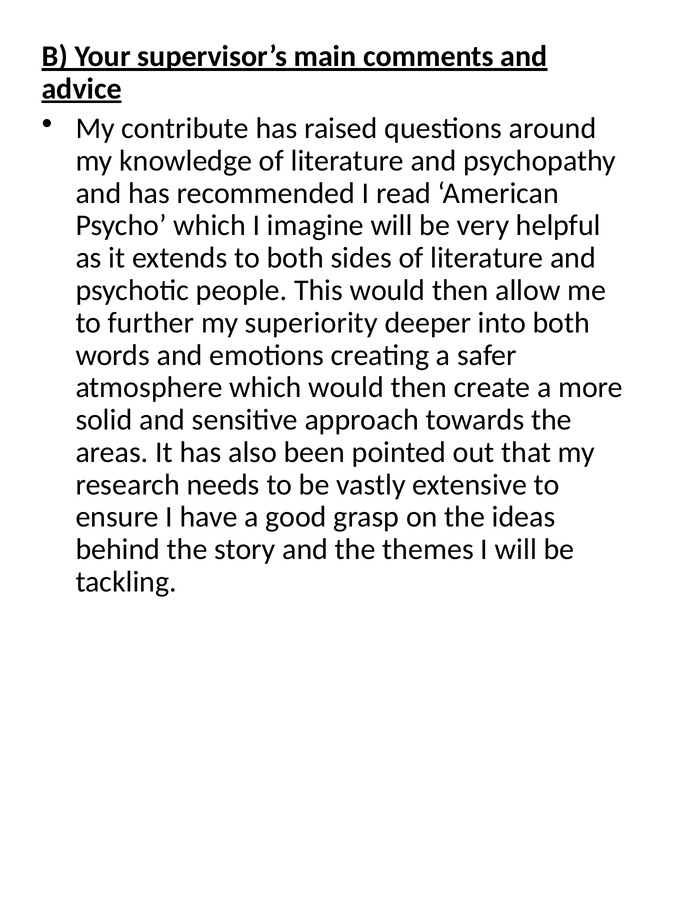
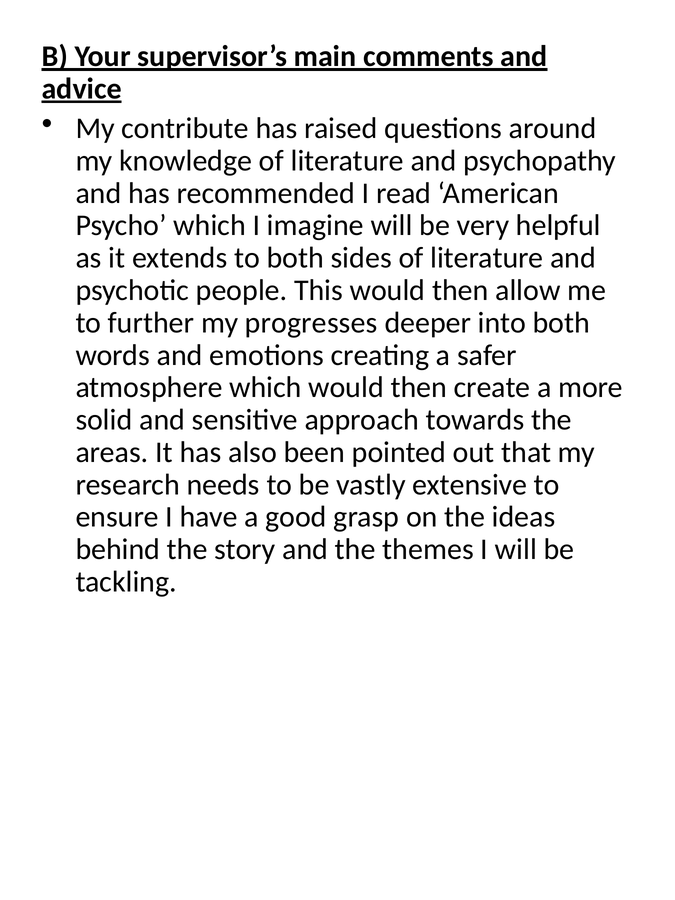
superiority: superiority -> progresses (311, 323)
